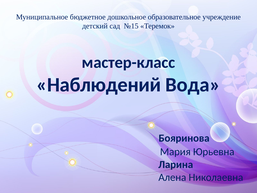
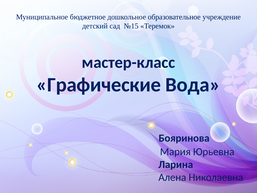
Наблюдений: Наблюдений -> Графические (99, 85)
